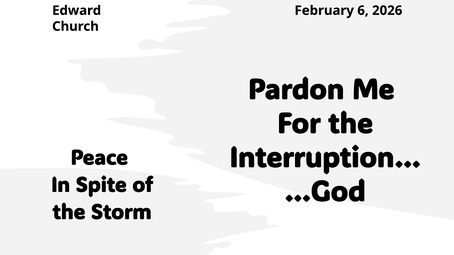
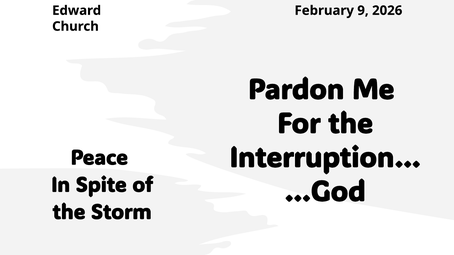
6: 6 -> 9 (363, 11)
